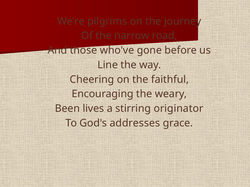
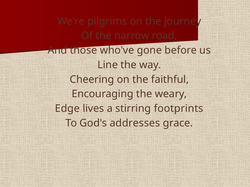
Been: Been -> Edge (67, 109)
originator: originator -> footprints (179, 109)
